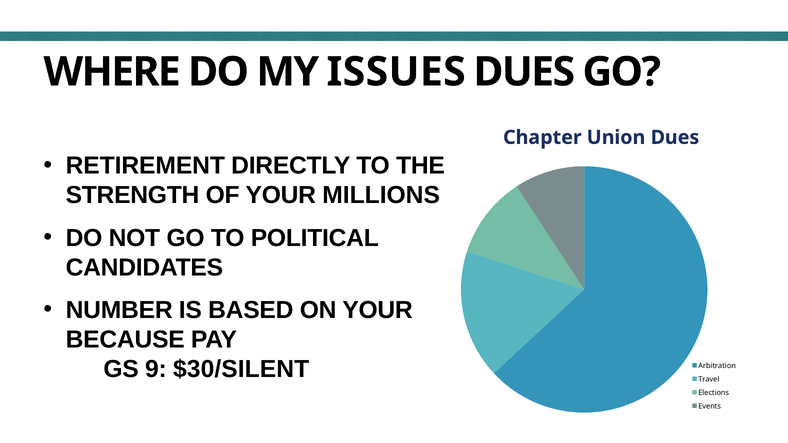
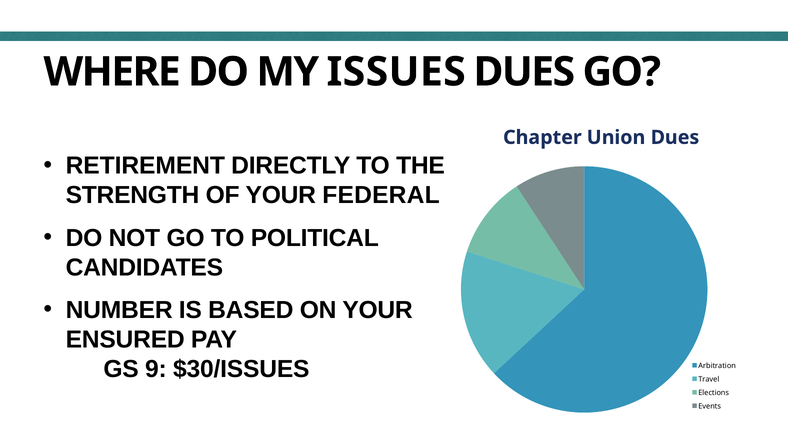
MILLIONS: MILLIONS -> FEDERAL (381, 195)
BECAUSE: BECAUSE -> ENSURED (125, 340)
$30/SILENT: $30/SILENT -> $30/ISSUES (241, 369)
